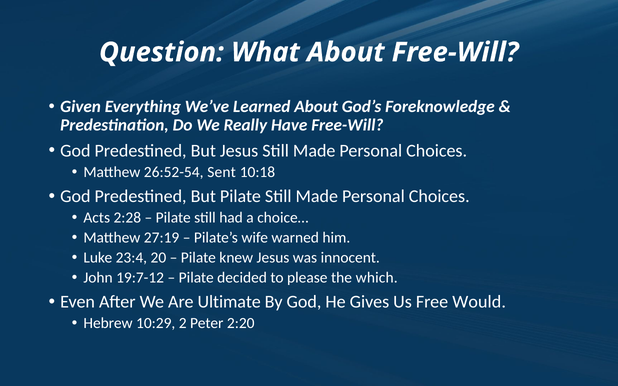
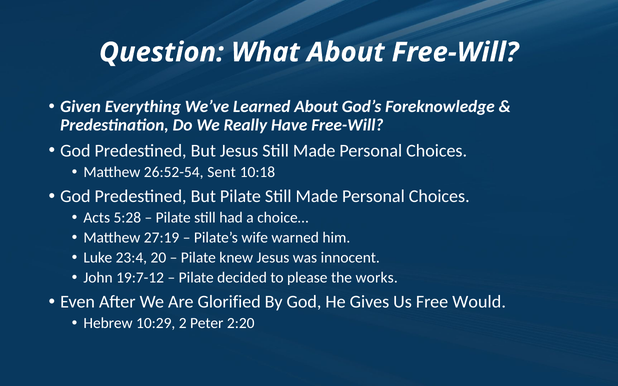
2:28: 2:28 -> 5:28 (127, 218)
which: which -> works (377, 278)
Ultimate: Ultimate -> Glorified (229, 302)
